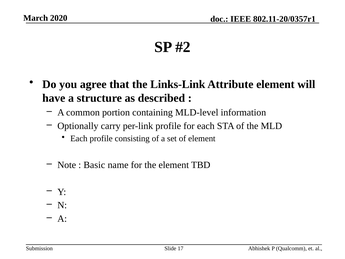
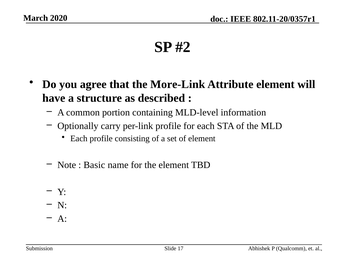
Links-Link: Links-Link -> More-Link (178, 84)
